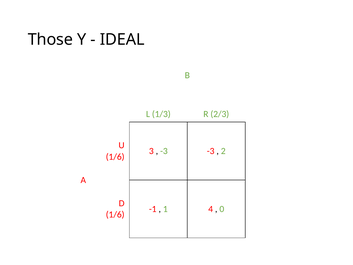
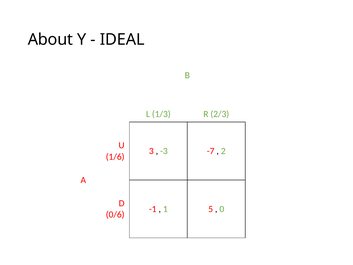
Those: Those -> About (50, 40)
-3 -3: -3 -> -7 (211, 151)
4: 4 -> 5 (211, 209)
1/6: 1/6 -> 0/6 (115, 214)
